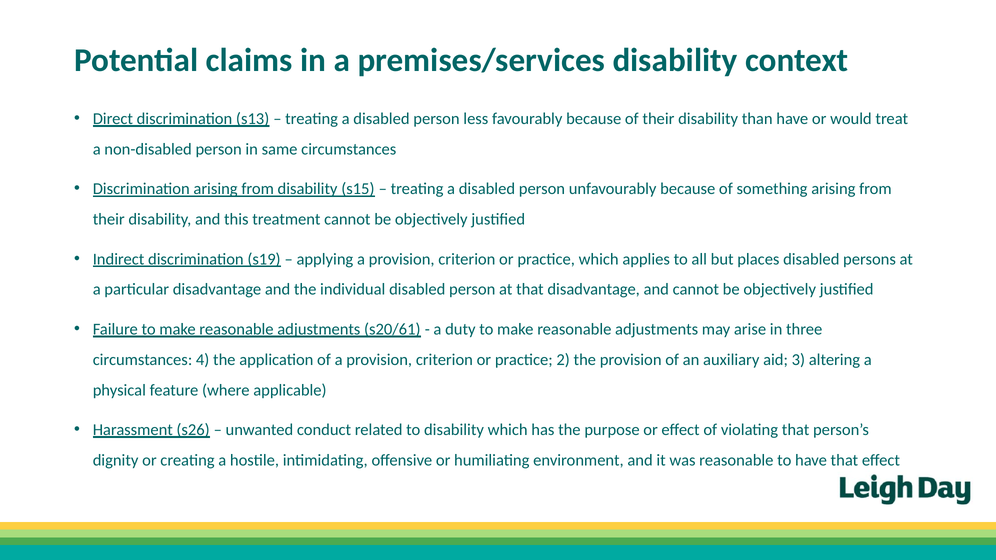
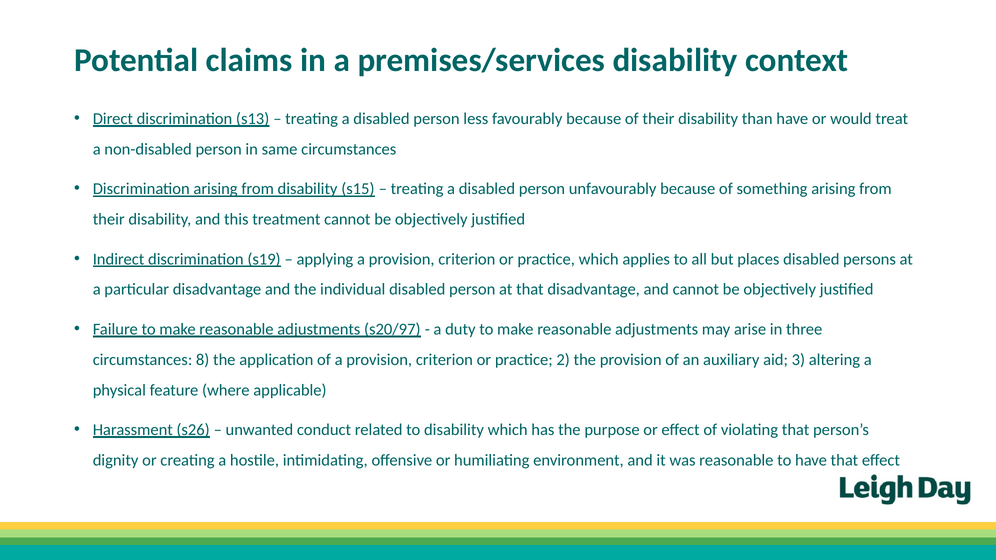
s20/61: s20/61 -> s20/97 (392, 329)
4: 4 -> 8 (203, 360)
